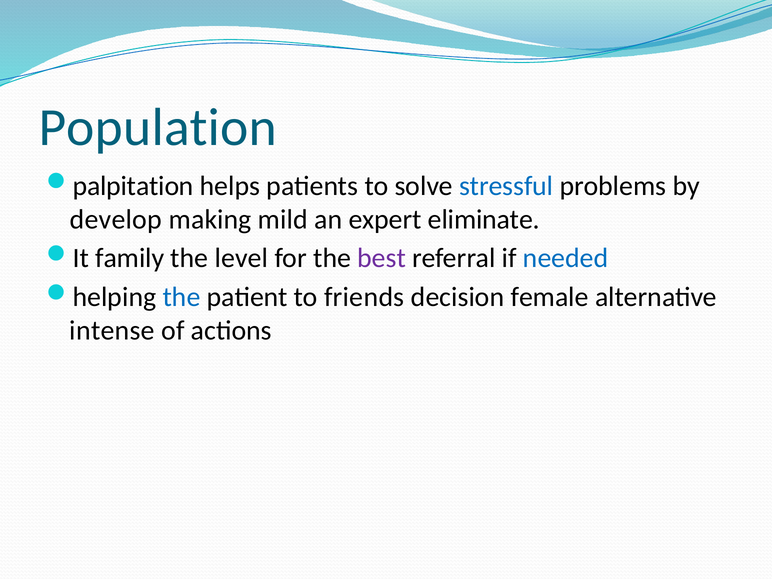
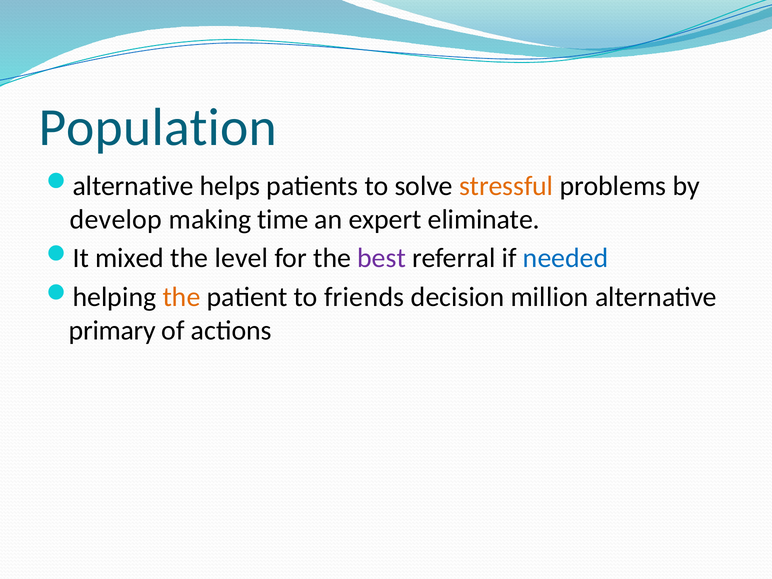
palpitation: palpitation -> alternative (133, 186)
stressful colour: blue -> orange (506, 186)
mild: mild -> time (283, 219)
family: family -> mixed (130, 258)
the colour: blue -> orange (182, 297)
female: female -> million (550, 297)
intense: intense -> primary (112, 331)
